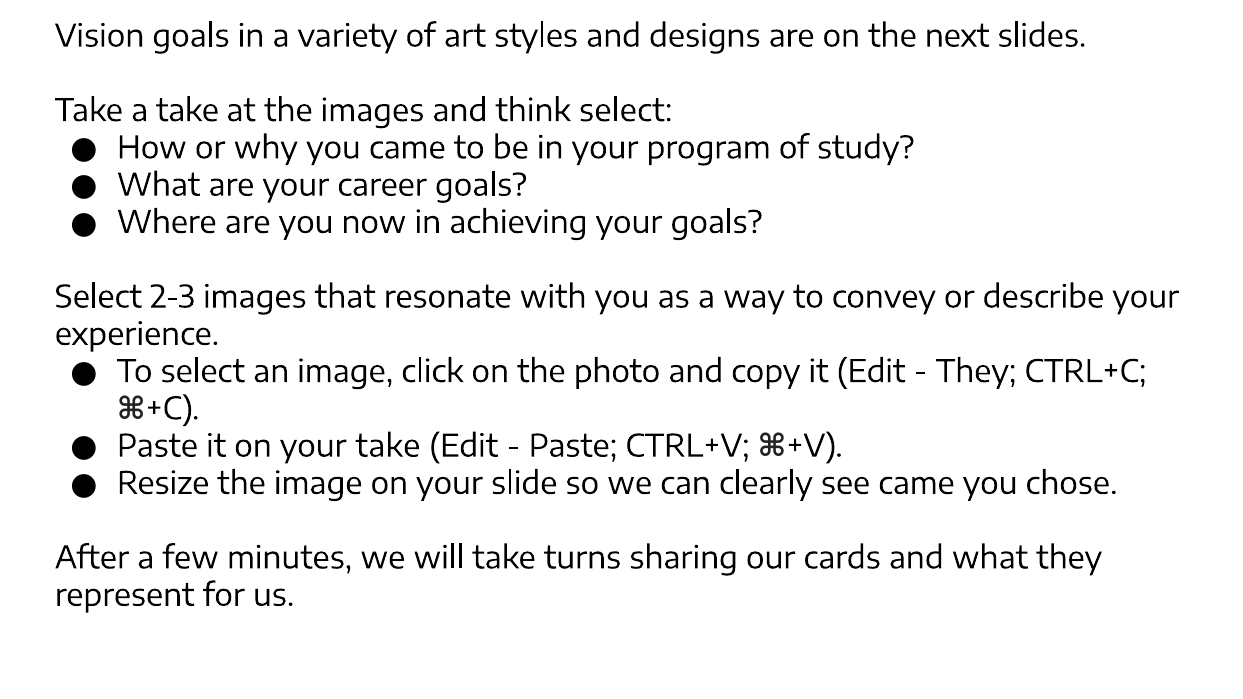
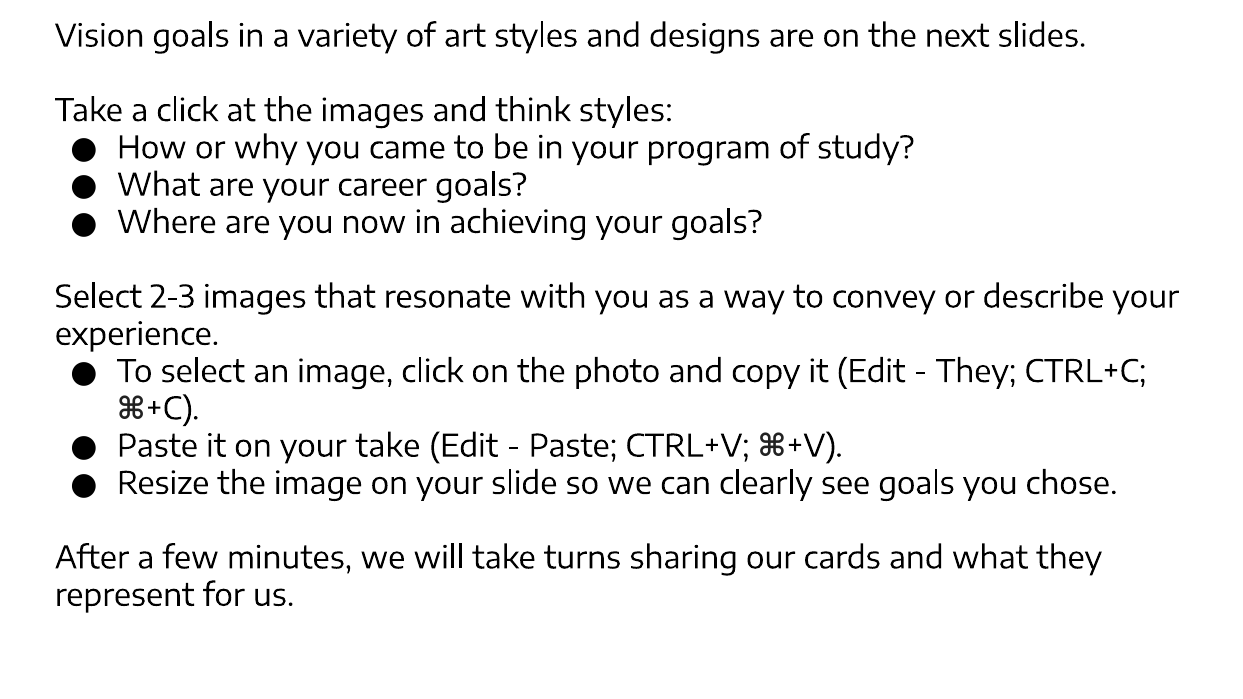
a take: take -> click (187, 111)
think select: select -> styles (626, 111)
see came: came -> goals (916, 484)
